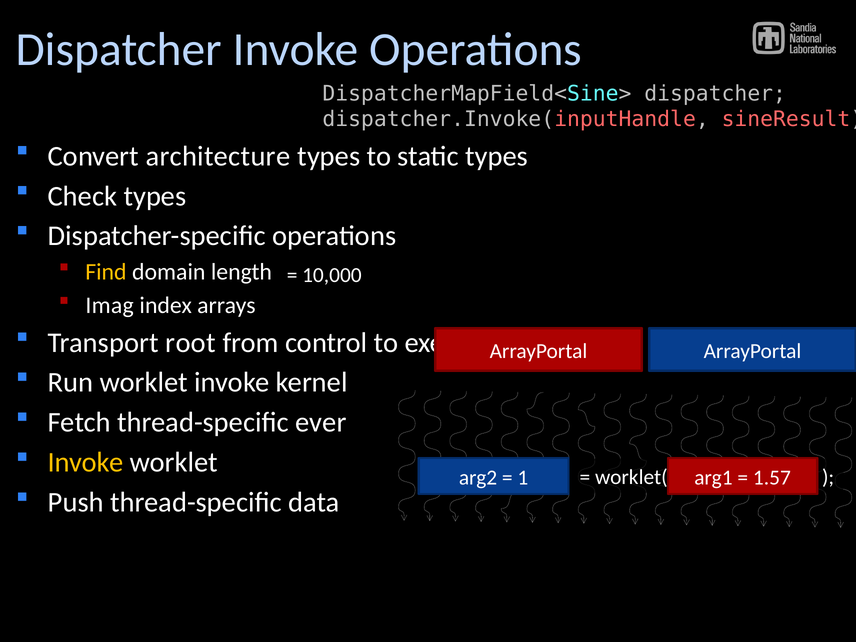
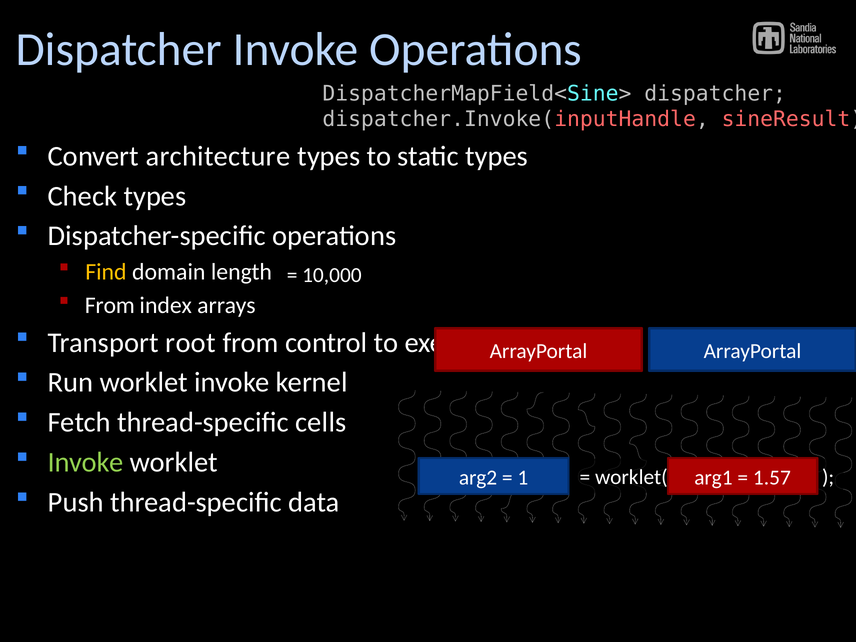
Imag: Imag -> From (110, 305)
ever: ever -> cells (321, 422)
Invoke colour: yellow -> light green (86, 462)
